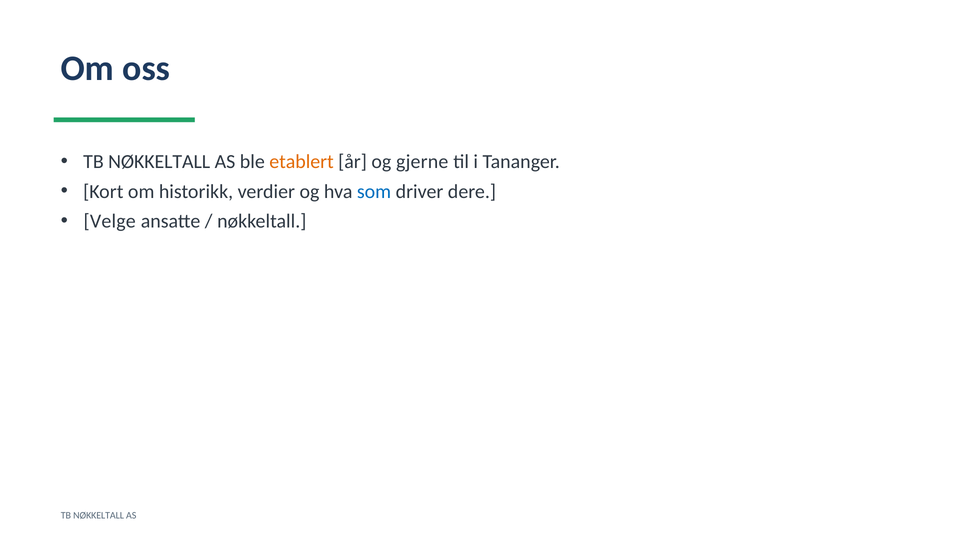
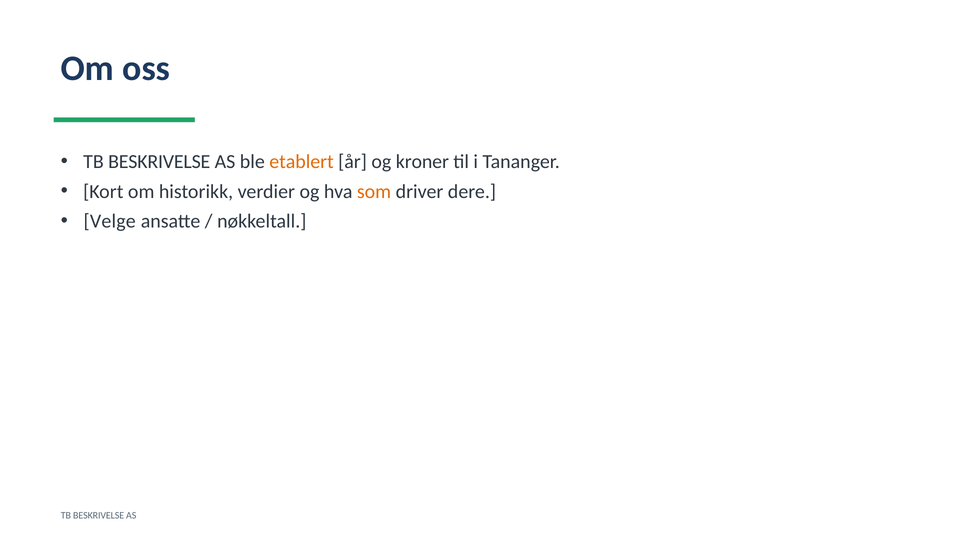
NØKKELTALL: NØKKELTALL -> BESKRIVELSE (159, 162)
gjerne: gjerne -> kroner (422, 162)
som colour: blue -> orange (374, 192)
NØKKELTALL: NØKKELTALL -> BESKRIVELSE (99, 516)
